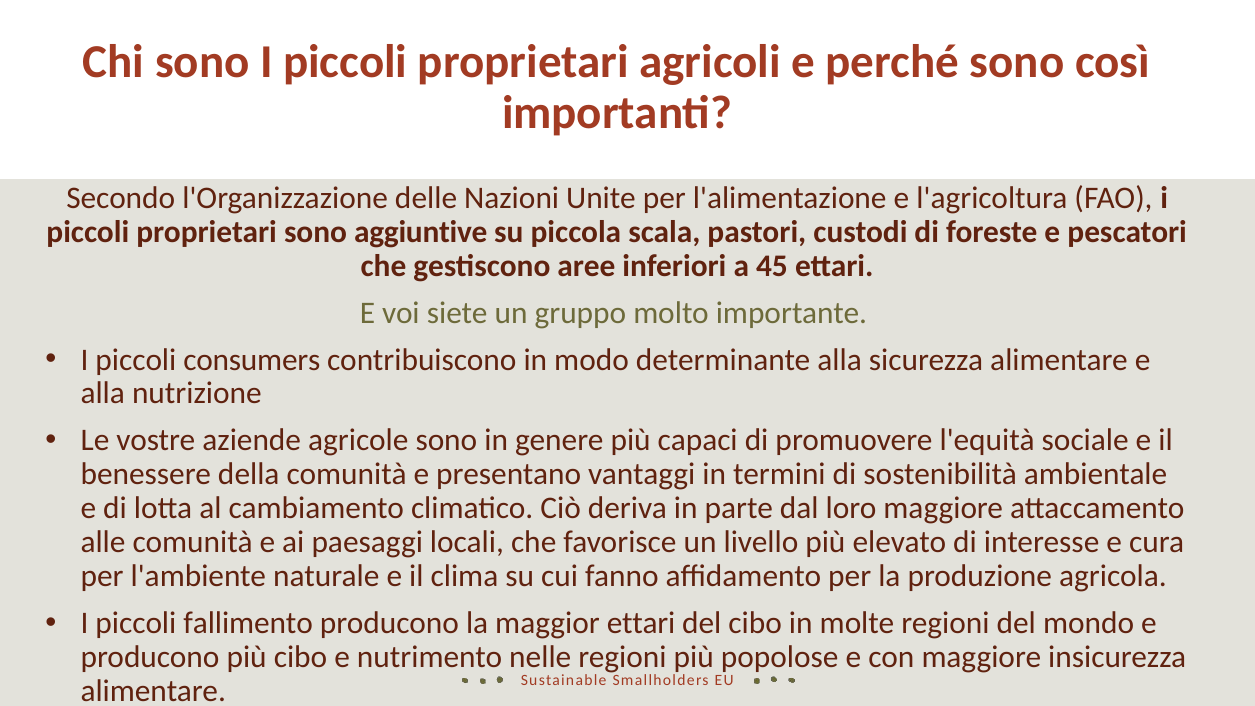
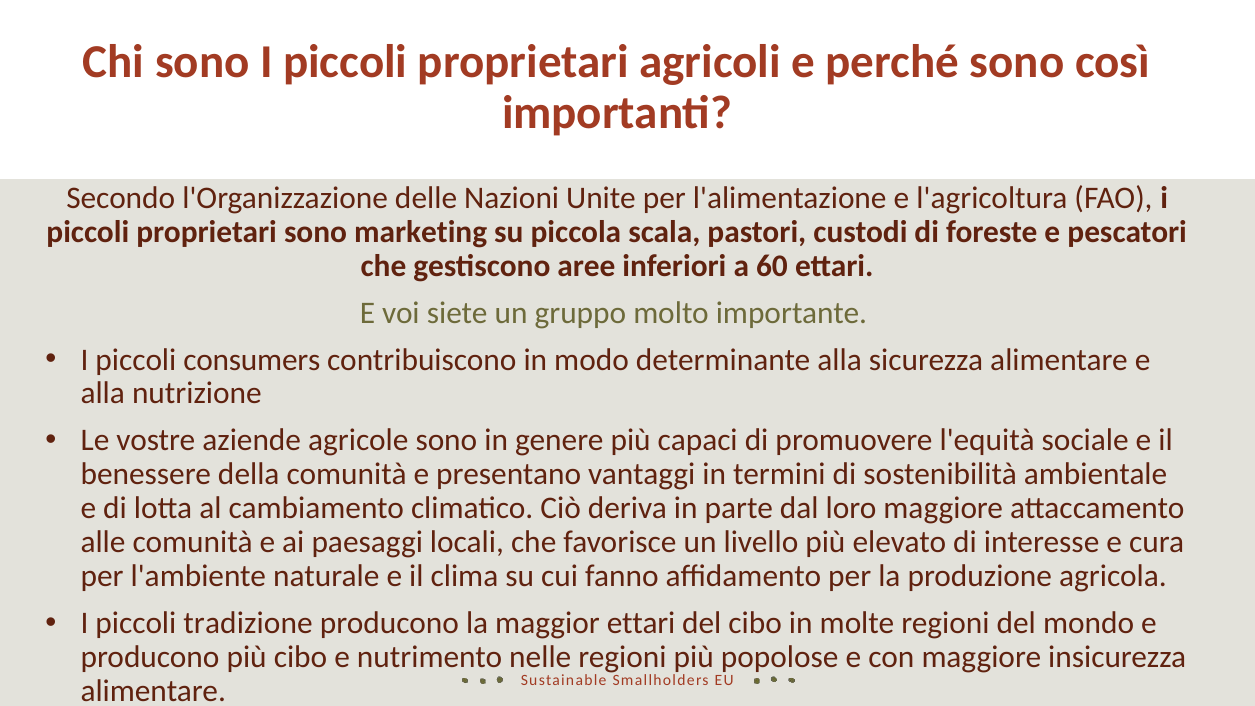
aggiuntive: aggiuntive -> marketing (421, 232)
45: 45 -> 60 (772, 266)
fallimento: fallimento -> tradizione (248, 623)
